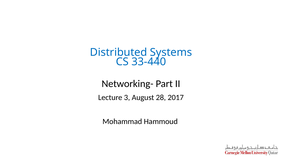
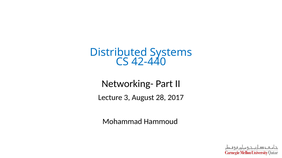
33-440: 33-440 -> 42-440 (149, 62)
